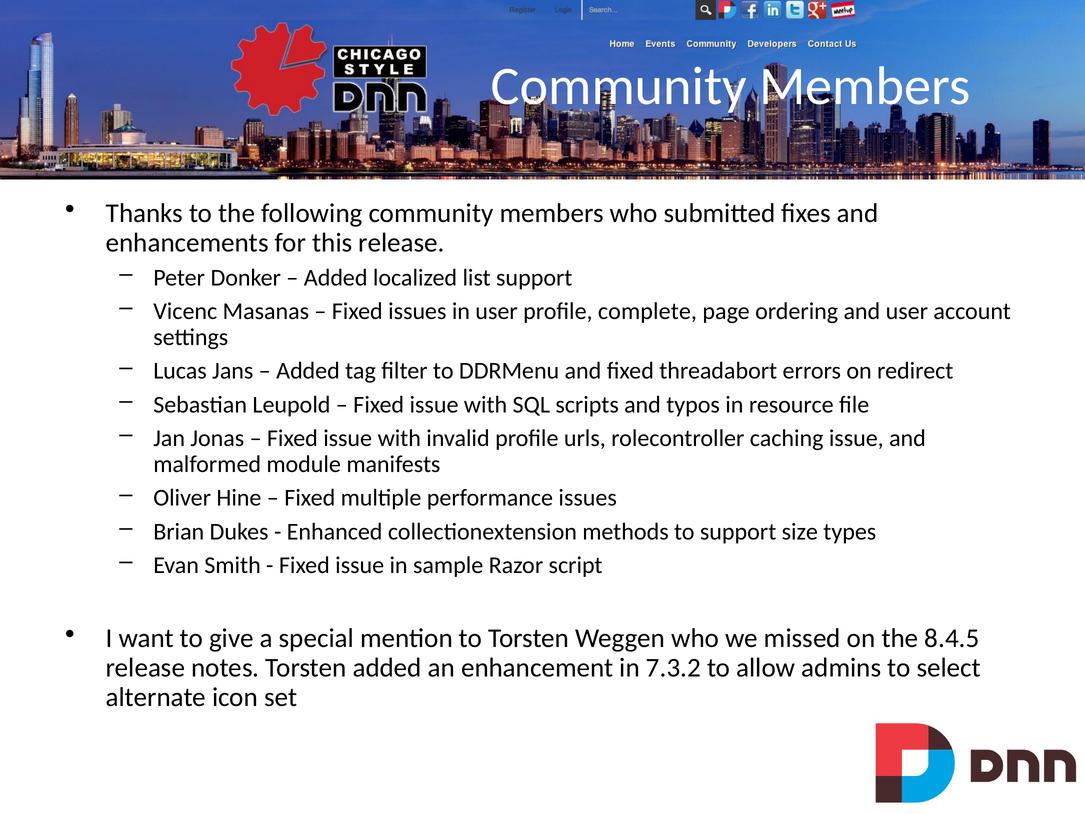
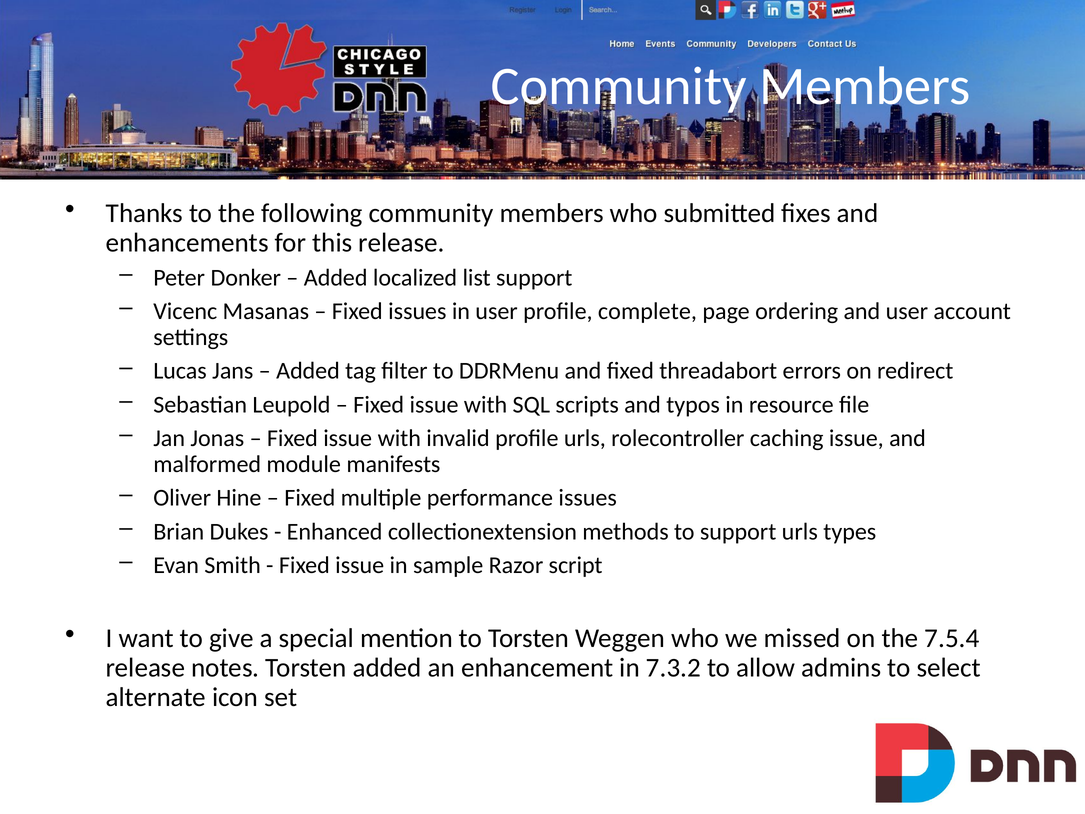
support size: size -> urls (800, 531)
8.4.5: 8.4.5 -> 7.5.4 (952, 638)
